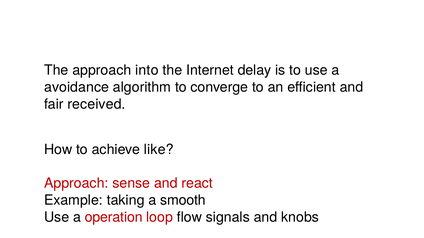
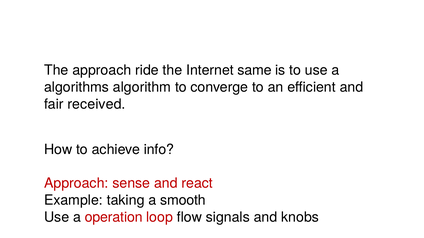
into: into -> ride (147, 70)
delay: delay -> same (255, 70)
avoidance: avoidance -> algorithms (77, 87)
like: like -> info (159, 150)
